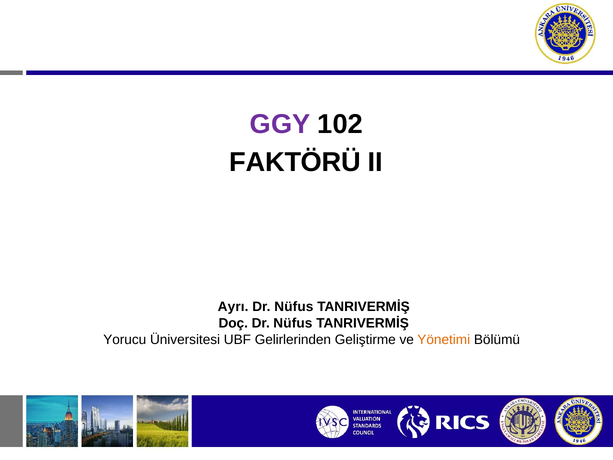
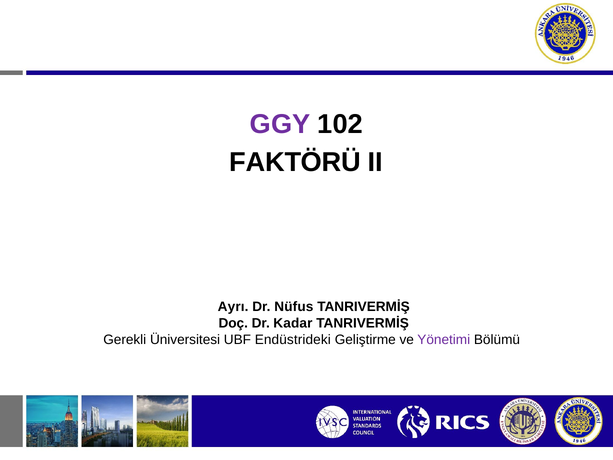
Doç Dr Nüfus: Nüfus -> Kadar (293, 323)
Yorucu: Yorucu -> Gerekli (125, 339)
Gelirlerinden: Gelirlerinden -> Endüstrideki (293, 339)
Yönetimi colour: orange -> purple (444, 339)
